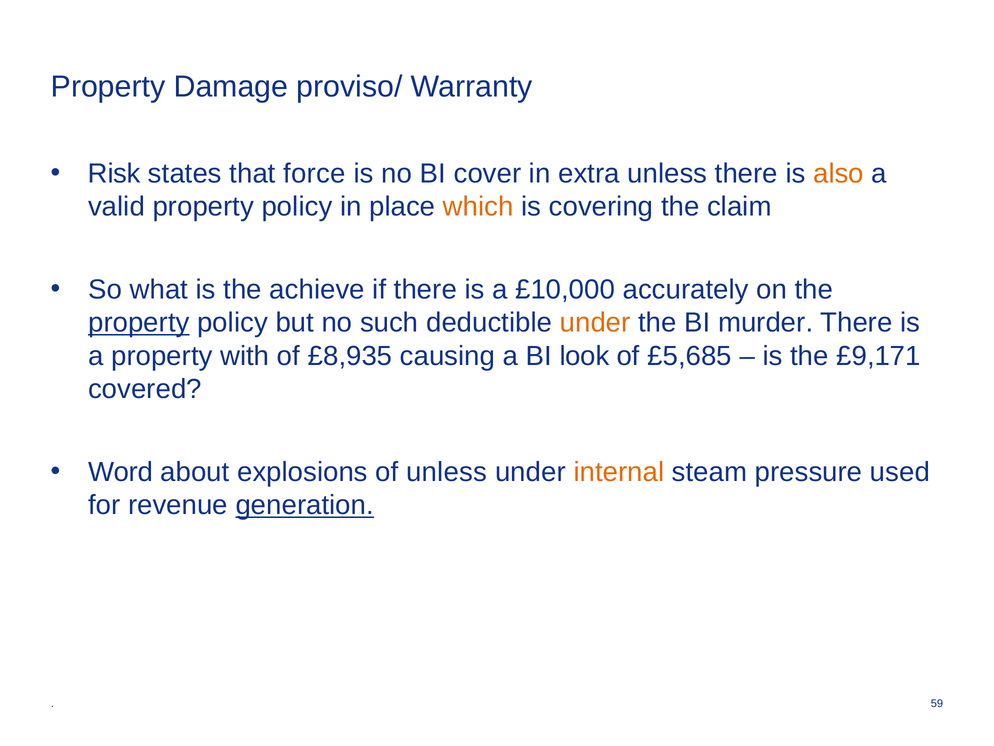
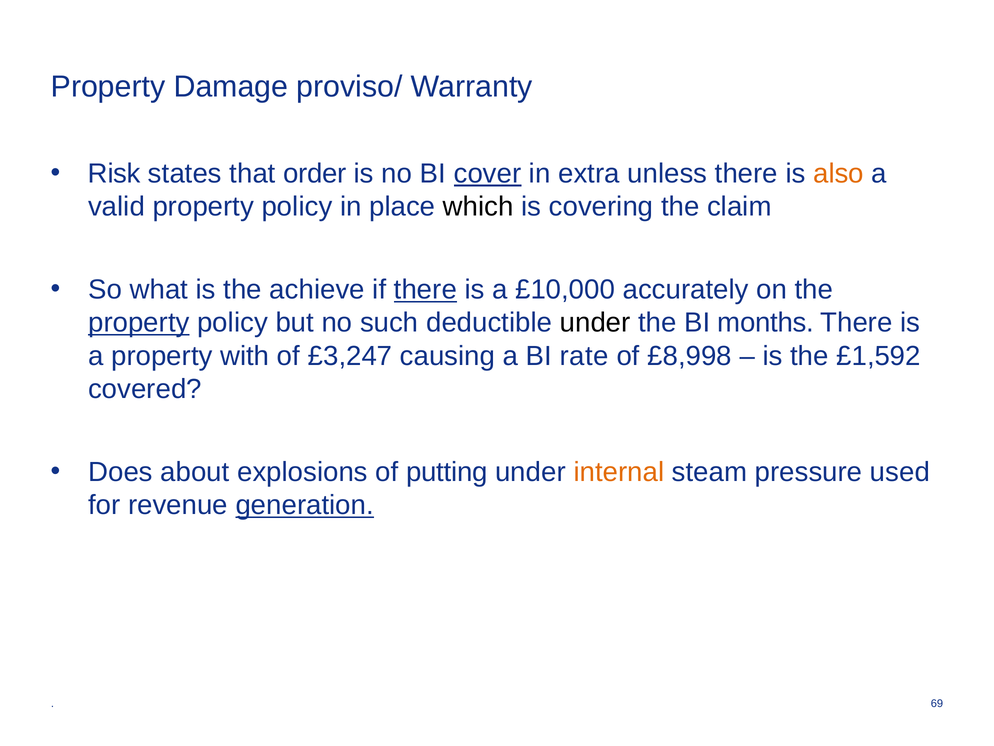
force: force -> order (315, 173)
cover underline: none -> present (488, 173)
which colour: orange -> black (478, 207)
there underline: none -> present (425, 290)
under colour: orange -> black (595, 323)
murder: murder -> months (766, 323)
£8,935: £8,935 -> £3,247 (350, 356)
look: look -> rate (584, 356)
£5,685: £5,685 -> £8,998 (690, 356)
£9,171: £9,171 -> £1,592 (879, 356)
Word: Word -> Does (120, 472)
of unless: unless -> putting (447, 472)
59: 59 -> 69 (937, 703)
